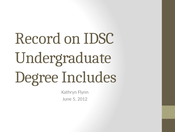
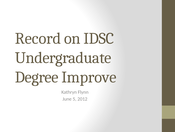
Includes: Includes -> Improve (89, 77)
